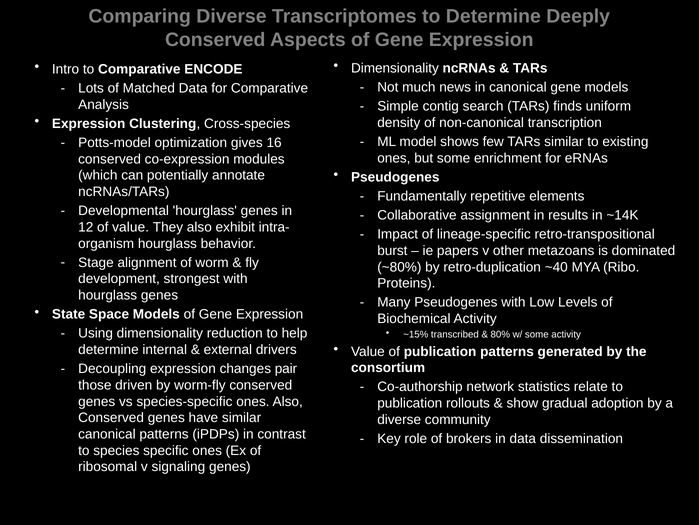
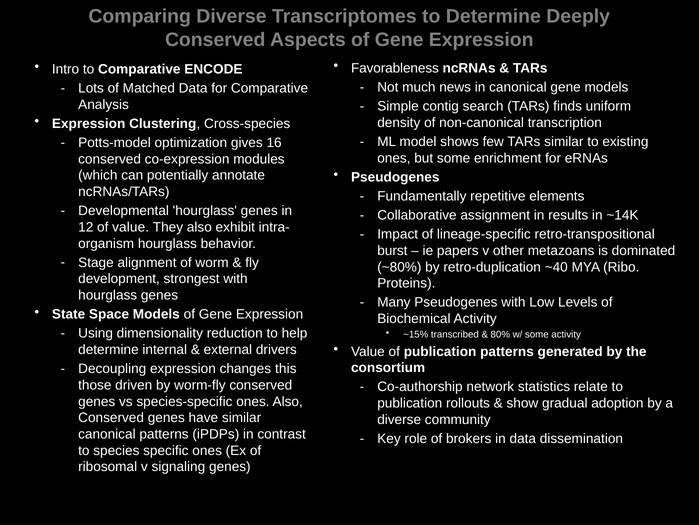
Dimensionality: Dimensionality -> Favorableness (395, 68)
pair: pair -> this (286, 368)
